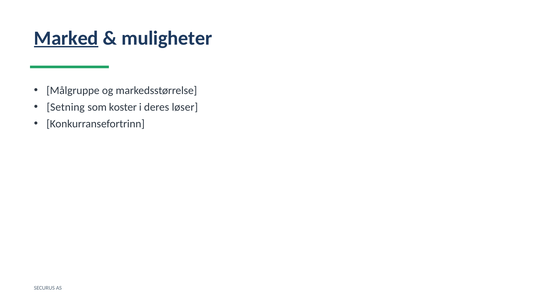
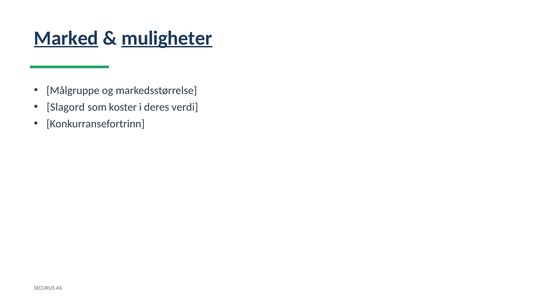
muligheter underline: none -> present (167, 38)
Setning: Setning -> Slagord (66, 107)
løser: løser -> verdi (185, 107)
